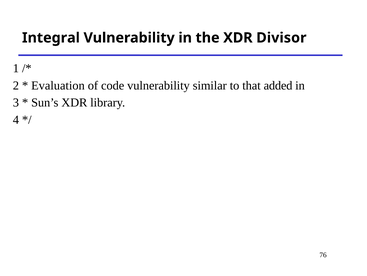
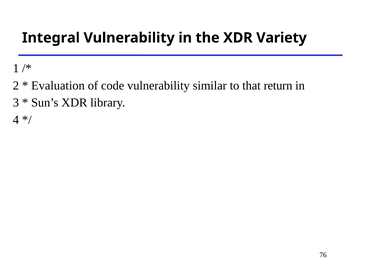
Divisor: Divisor -> Variety (282, 38)
added: added -> return (278, 85)
